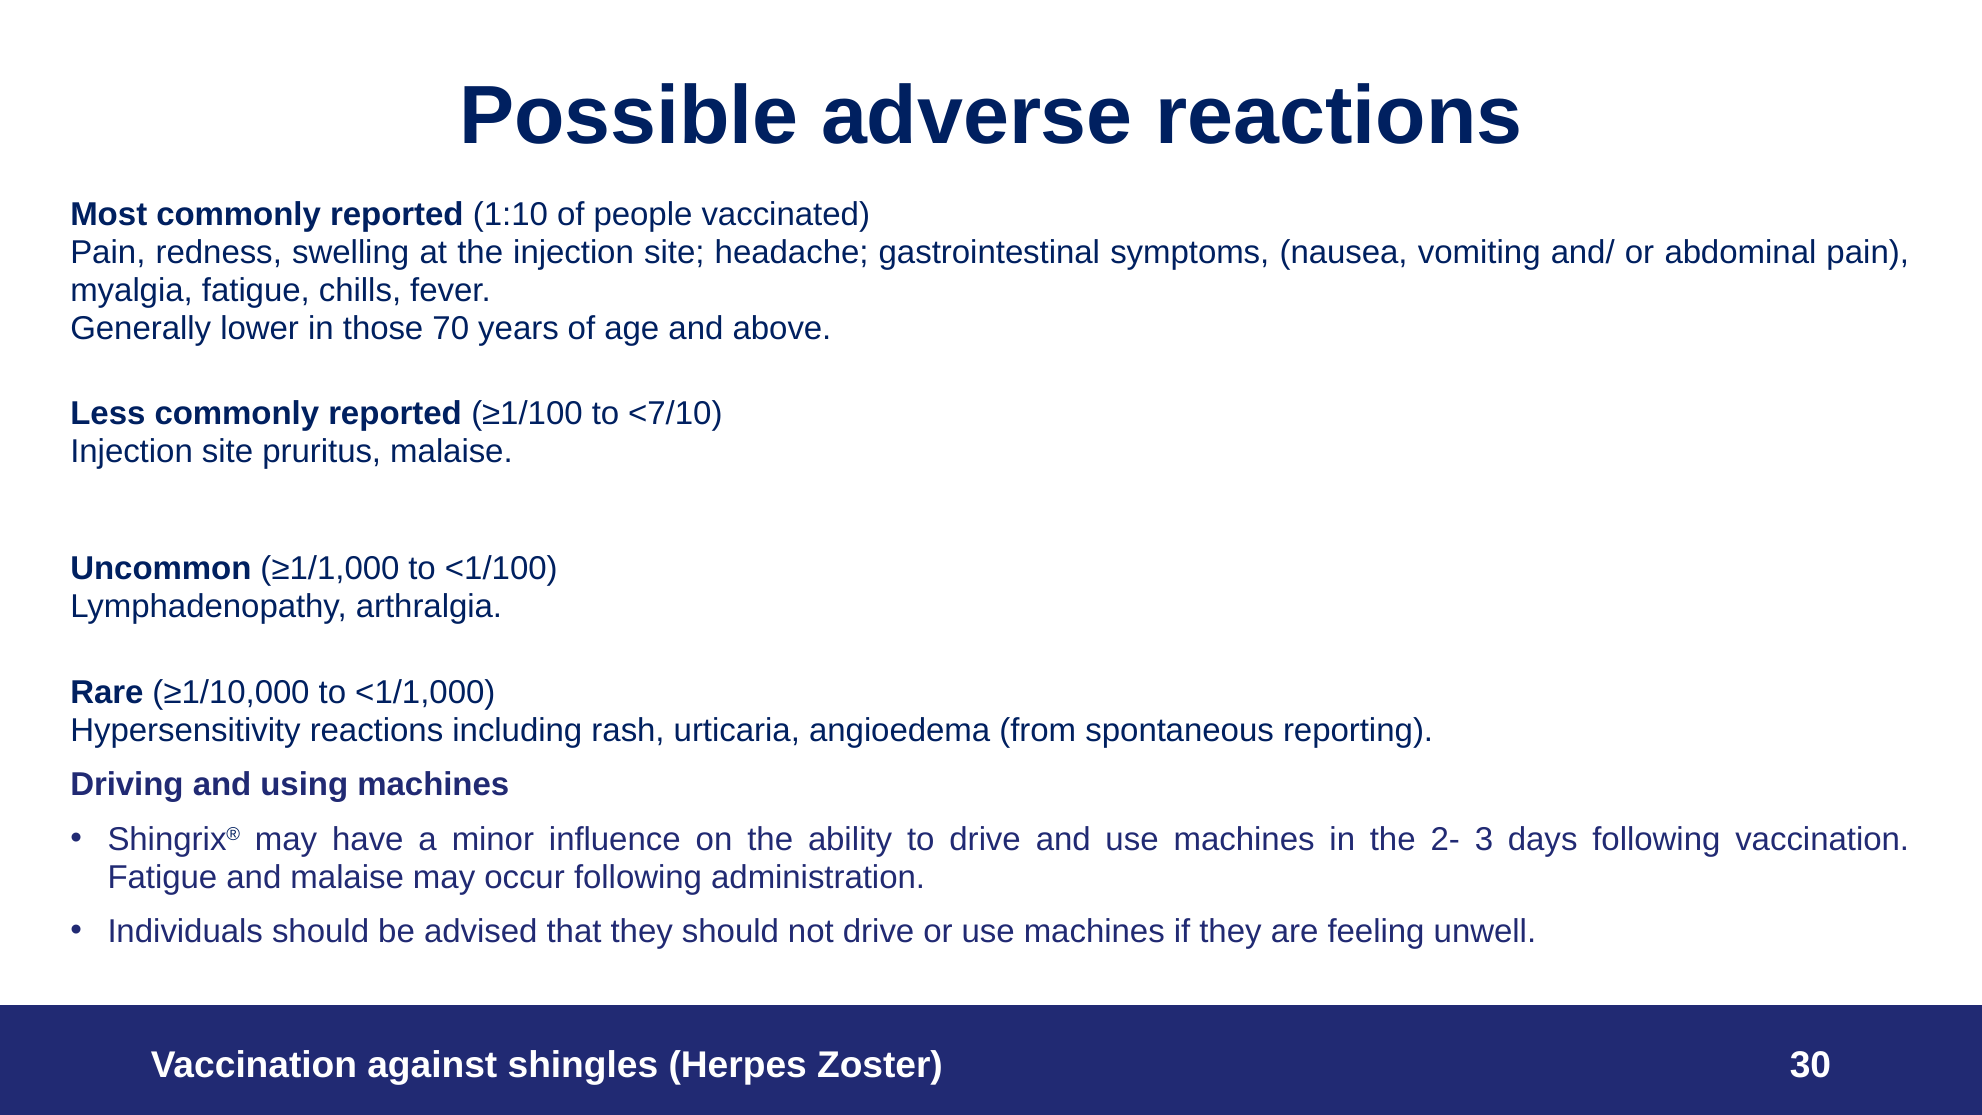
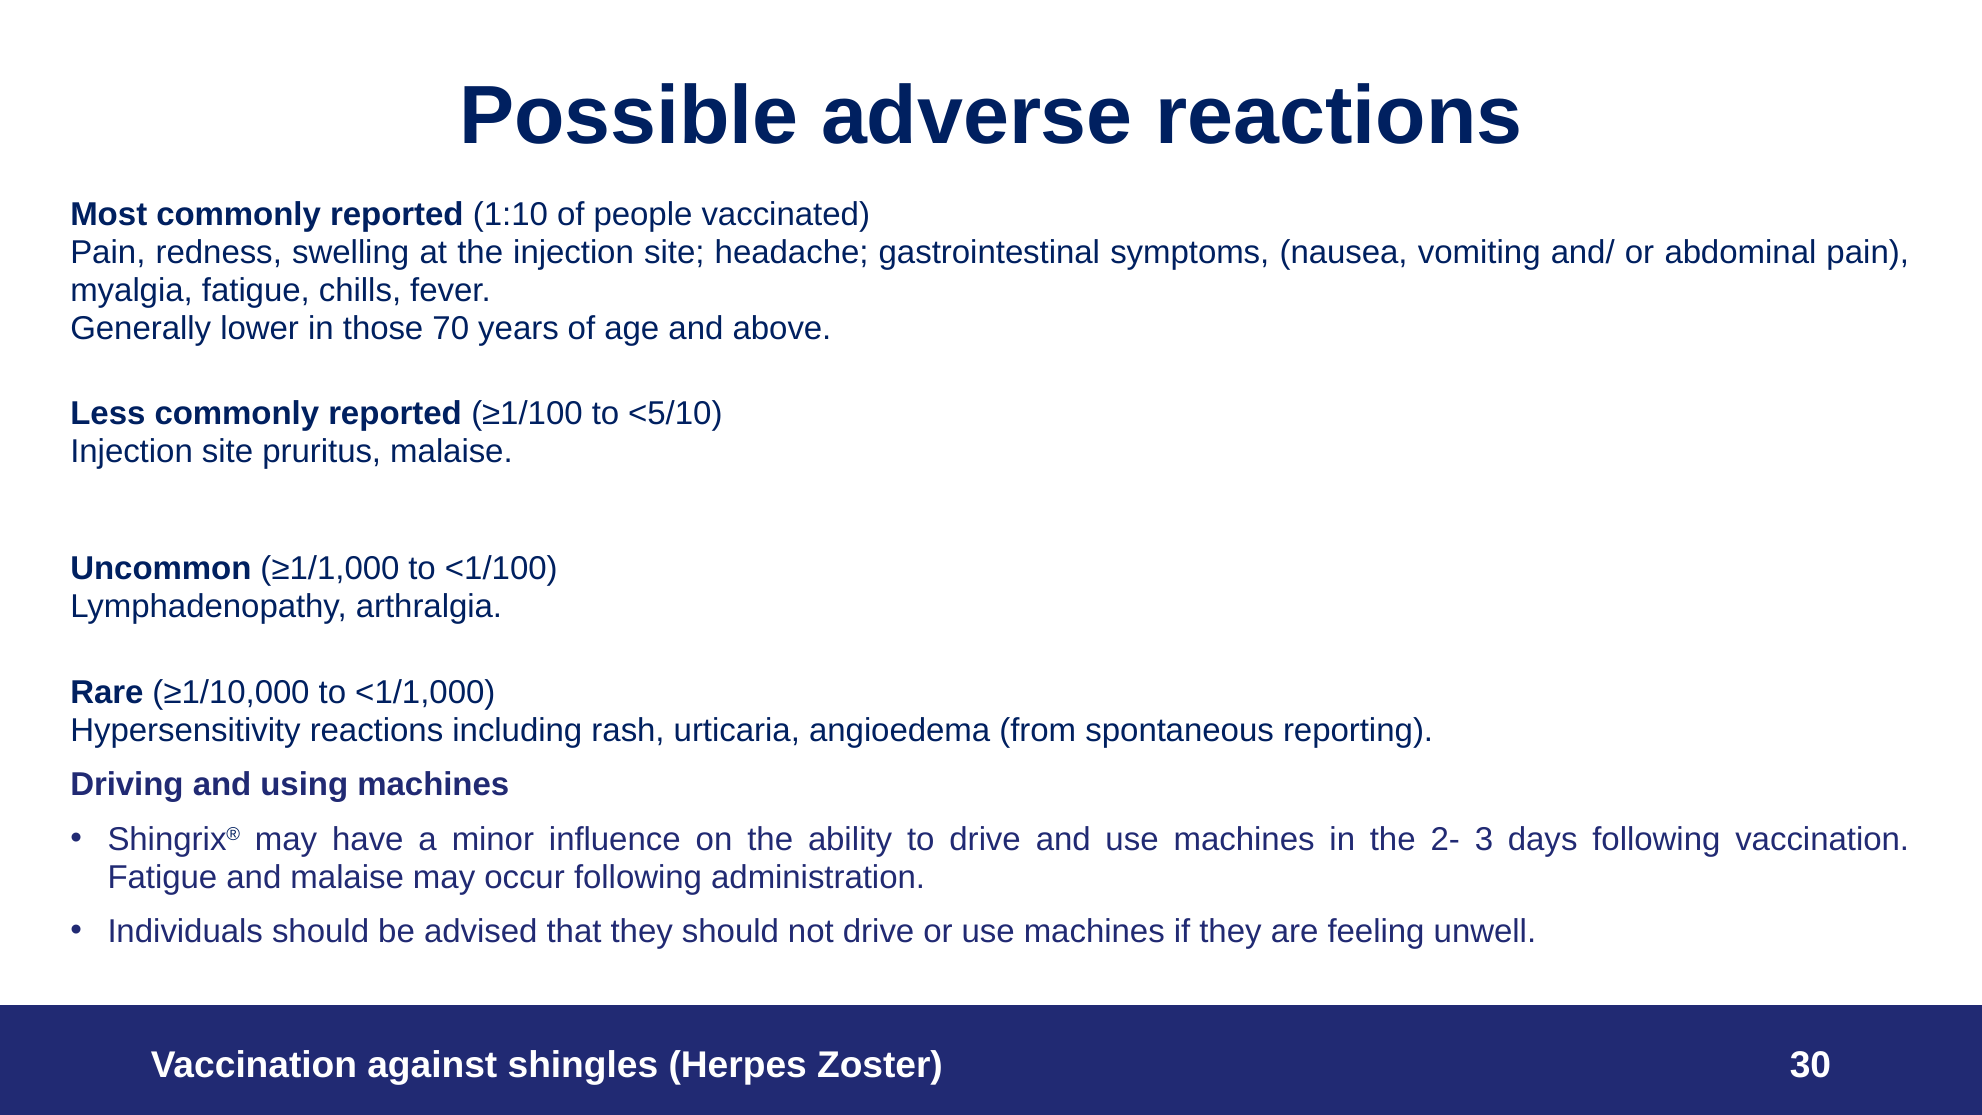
<7/10: <7/10 -> <5/10 (675, 414)
